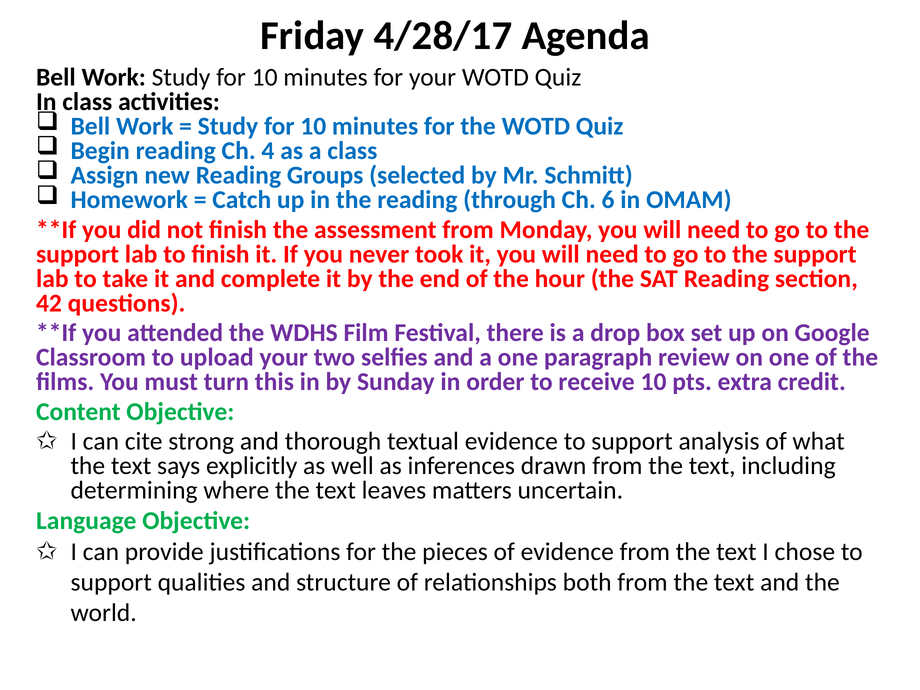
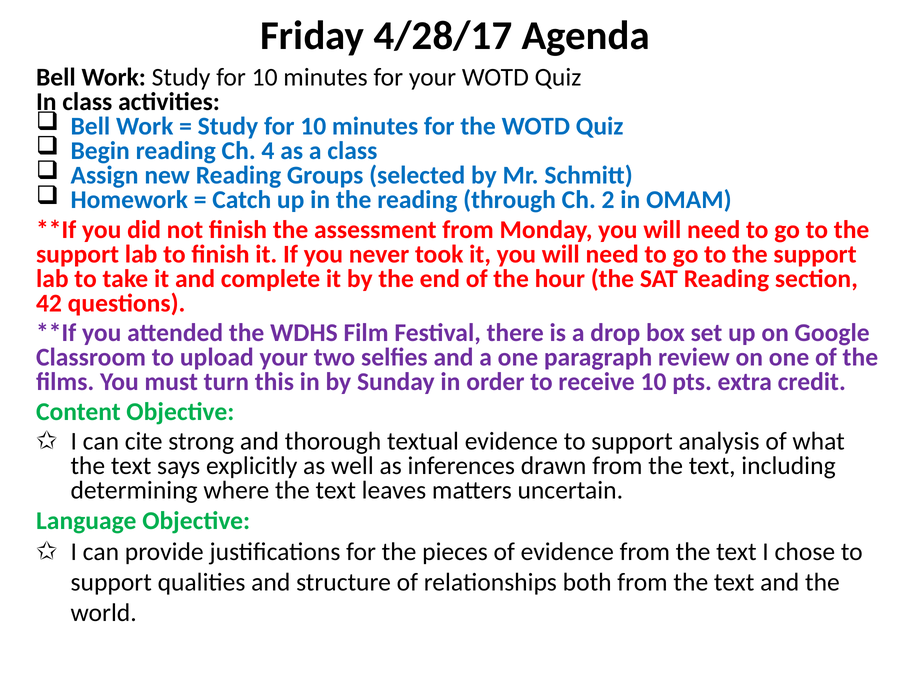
6: 6 -> 2 (608, 200)
